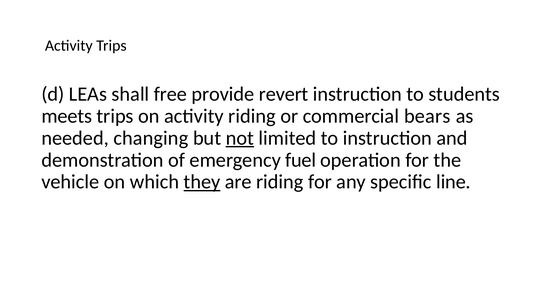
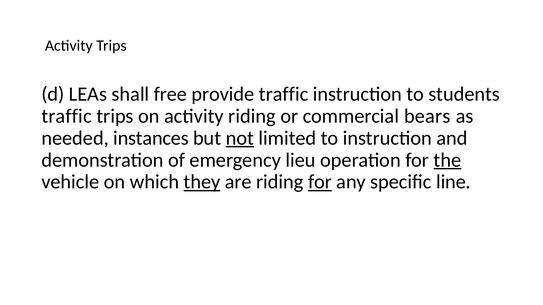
provide revert: revert -> traffic (284, 94)
meets: meets -> traffic (67, 116)
changing: changing -> instances (151, 138)
fuel: fuel -> lieu (301, 160)
the underline: none -> present (447, 160)
for underline: none -> present (320, 182)
